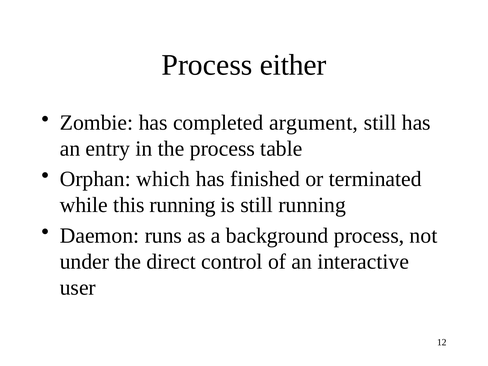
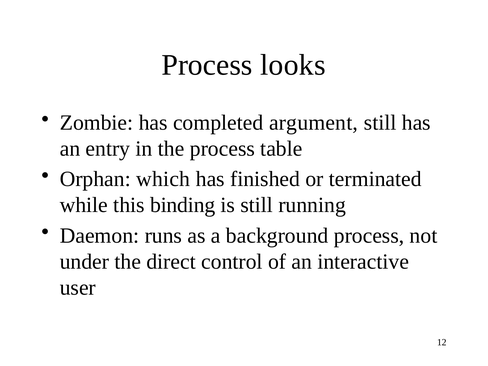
either: either -> looks (293, 65)
this running: running -> binding (183, 205)
